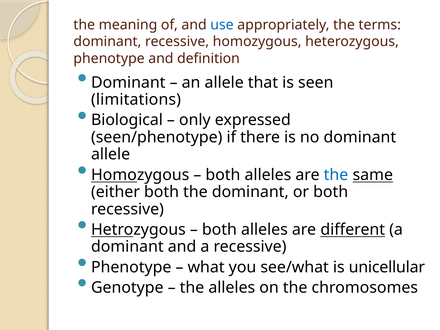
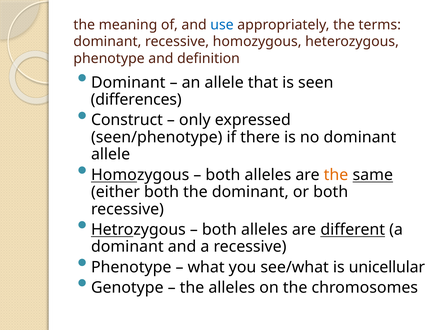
limitations: limitations -> differences (136, 100)
Biological: Biological -> Construct (127, 120)
the colour: blue -> orange (336, 175)
